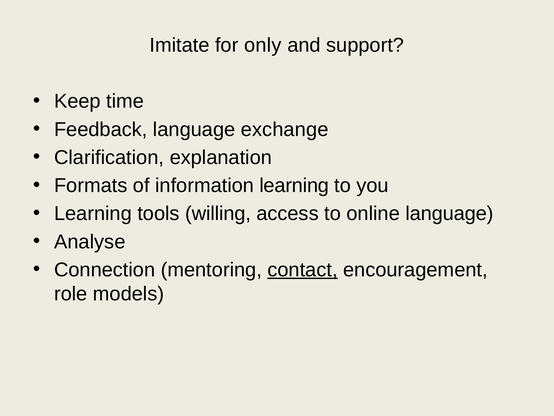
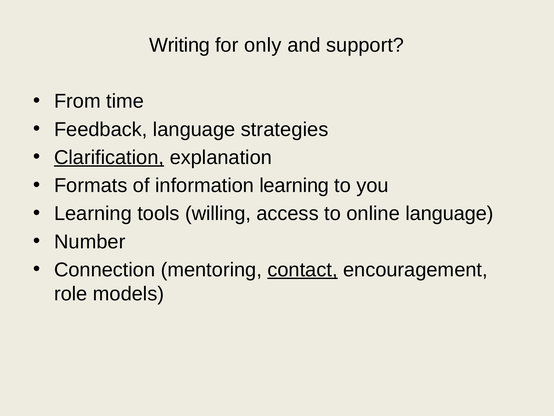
Imitate: Imitate -> Writing (180, 45)
Keep: Keep -> From (77, 101)
exchange: exchange -> strategies (285, 129)
Clarification underline: none -> present (109, 157)
Analyse: Analyse -> Number (90, 241)
